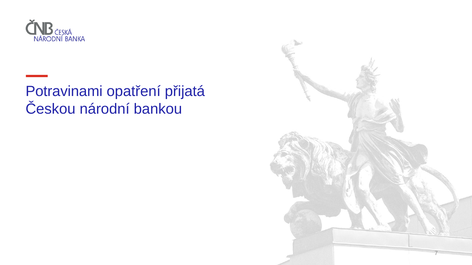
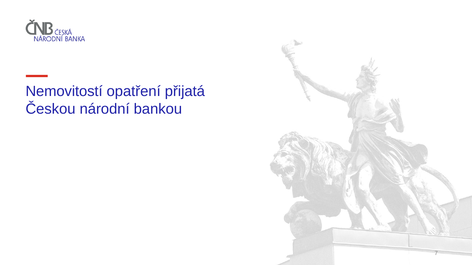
Potravinami: Potravinami -> Nemovitostí (64, 91)
